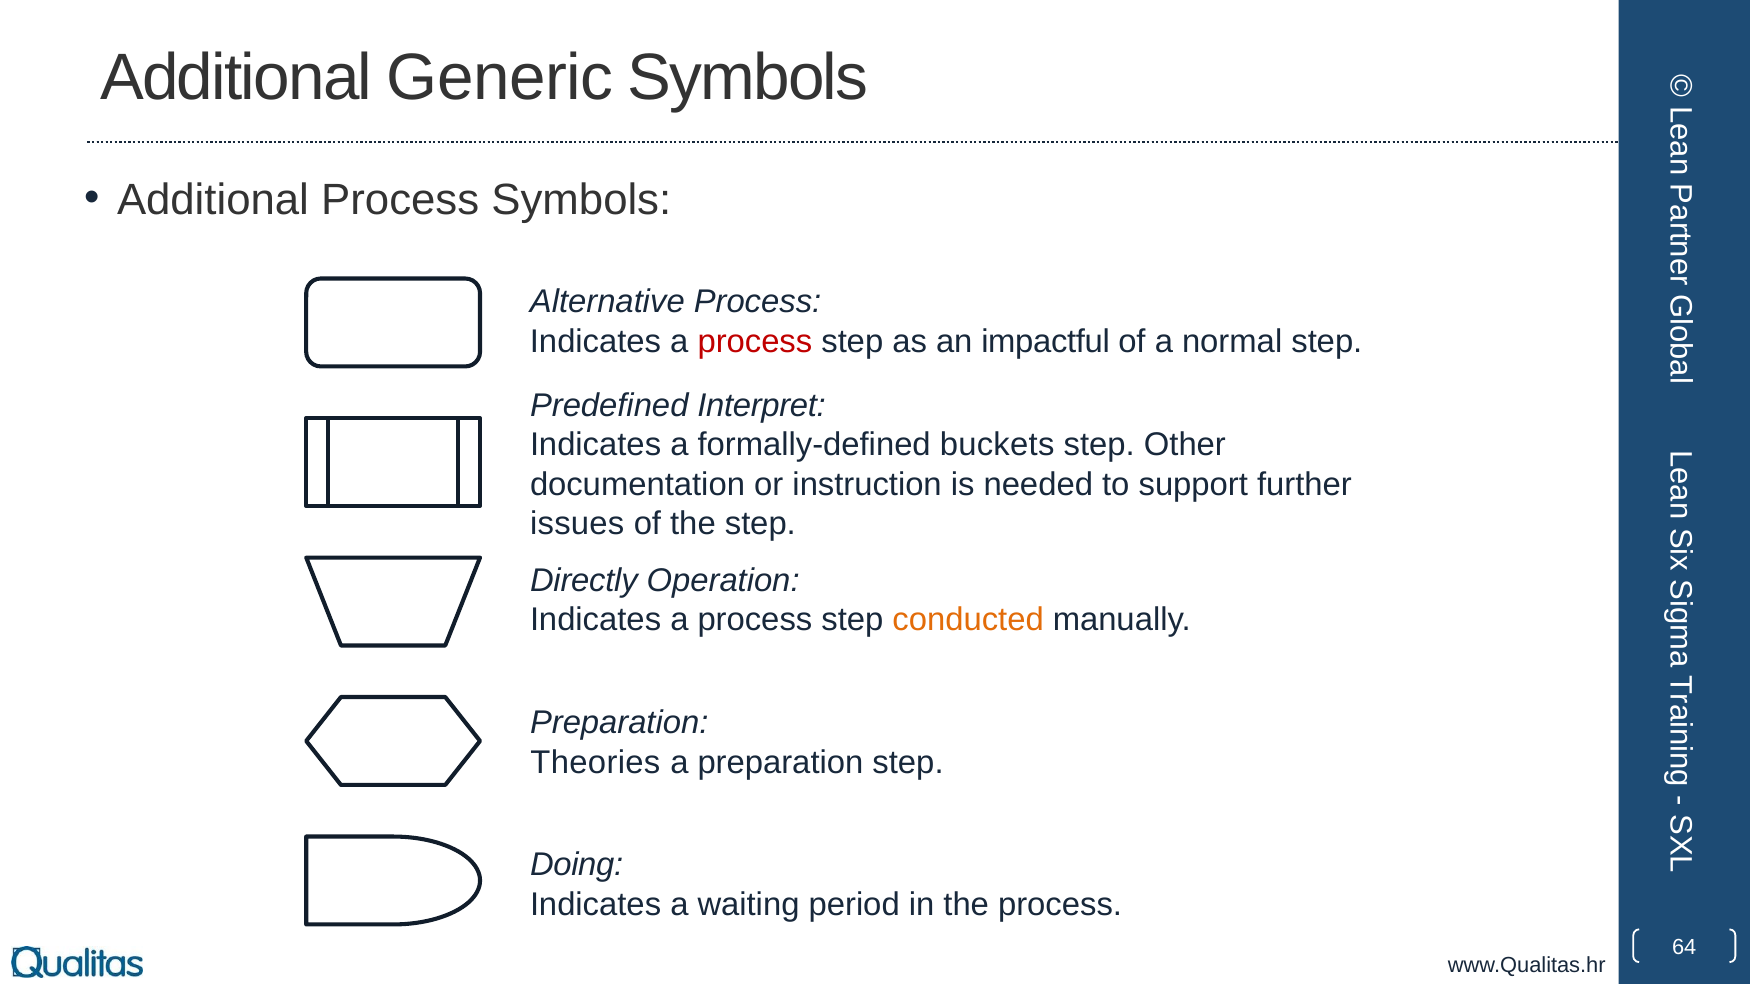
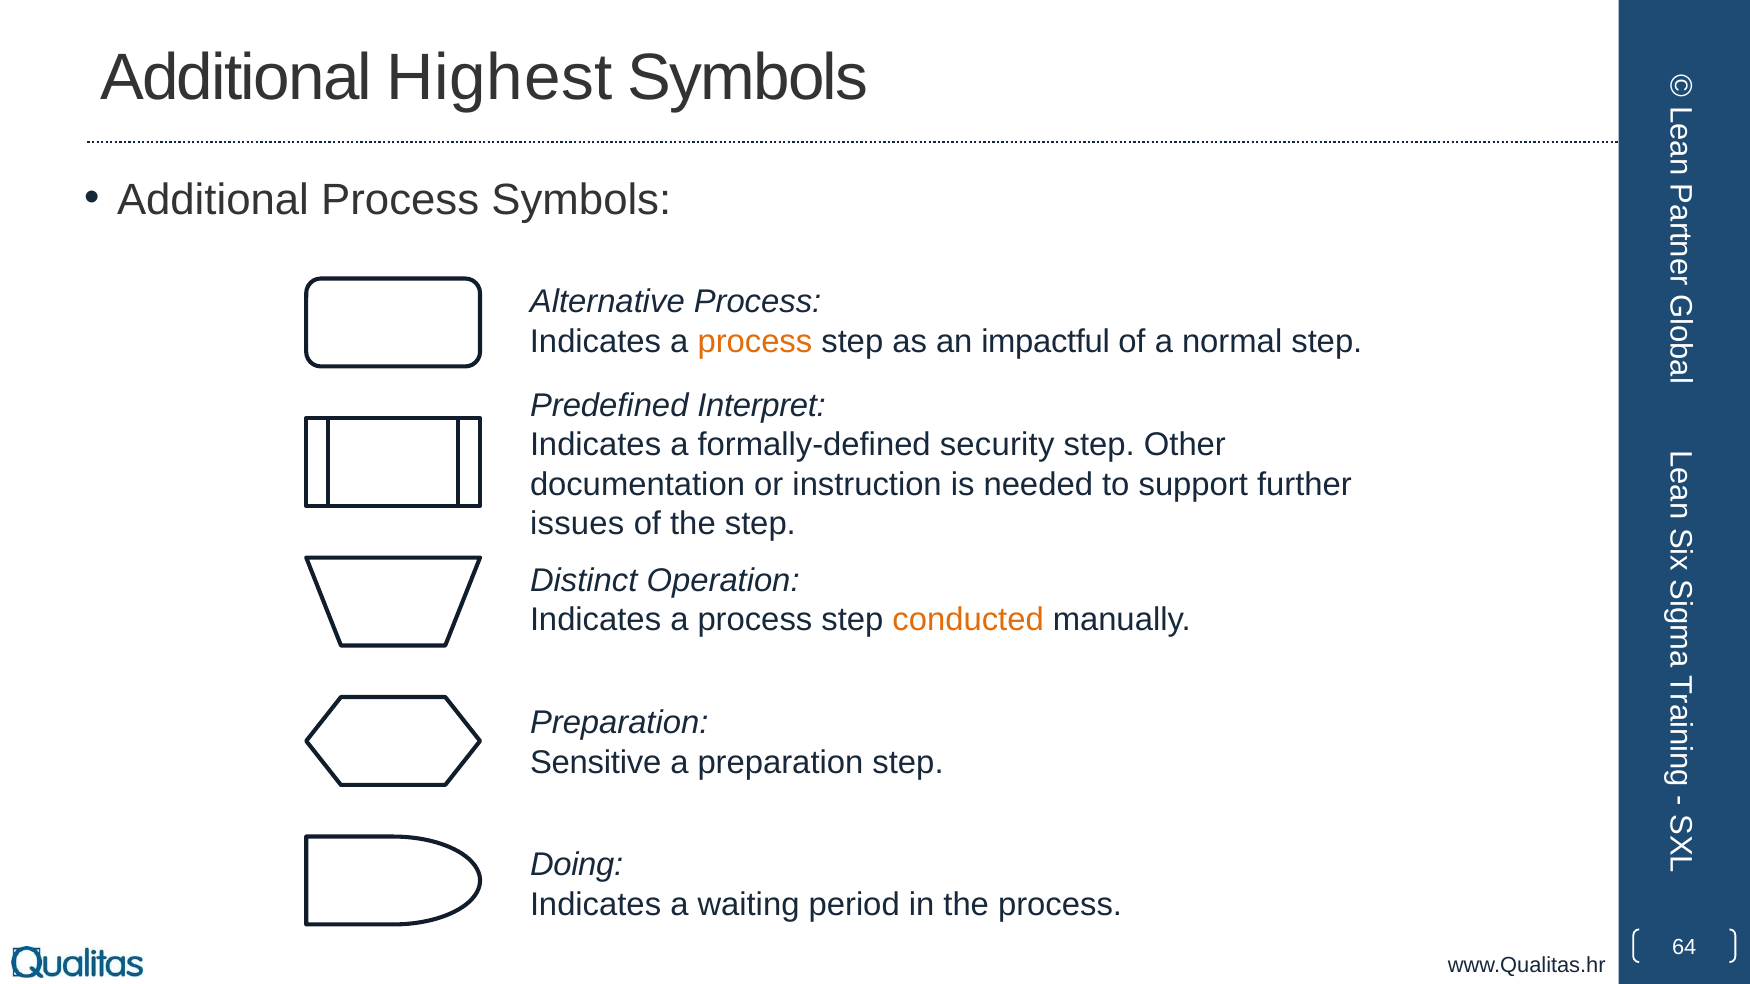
Generic: Generic -> Highest (500, 78)
process colour: red -> orange (755, 342)
buckets: buckets -> security (997, 445)
Directly: Directly -> Distinct (584, 581)
Theories: Theories -> Sensitive (596, 763)
